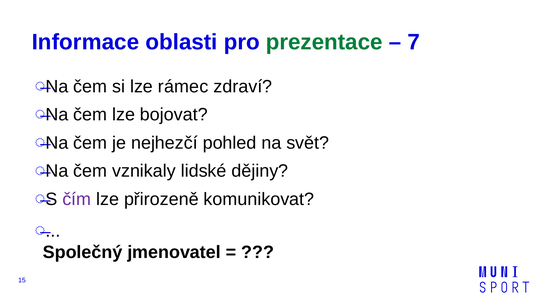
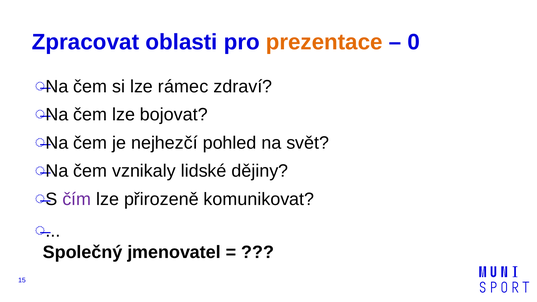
Informace: Informace -> Zpracovat (85, 42)
prezentace colour: green -> orange (324, 42)
7: 7 -> 0 (414, 42)
